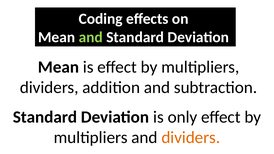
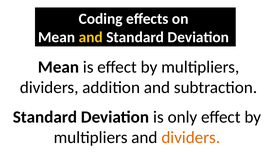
and colour: light green -> yellow (91, 37)
